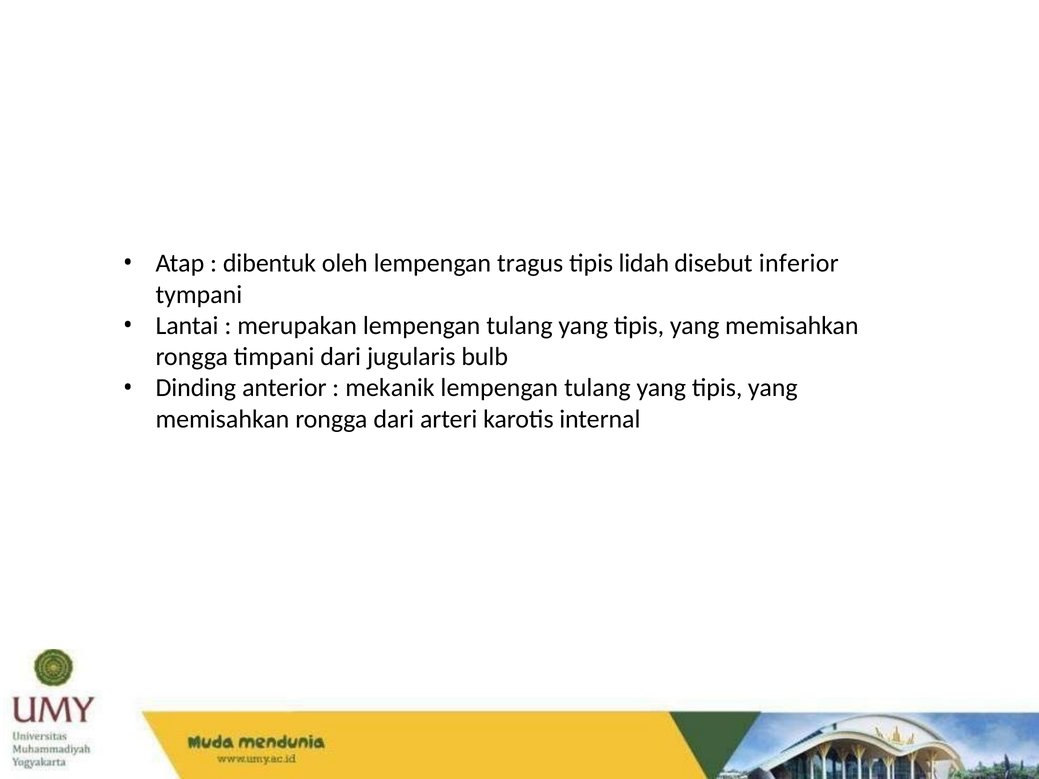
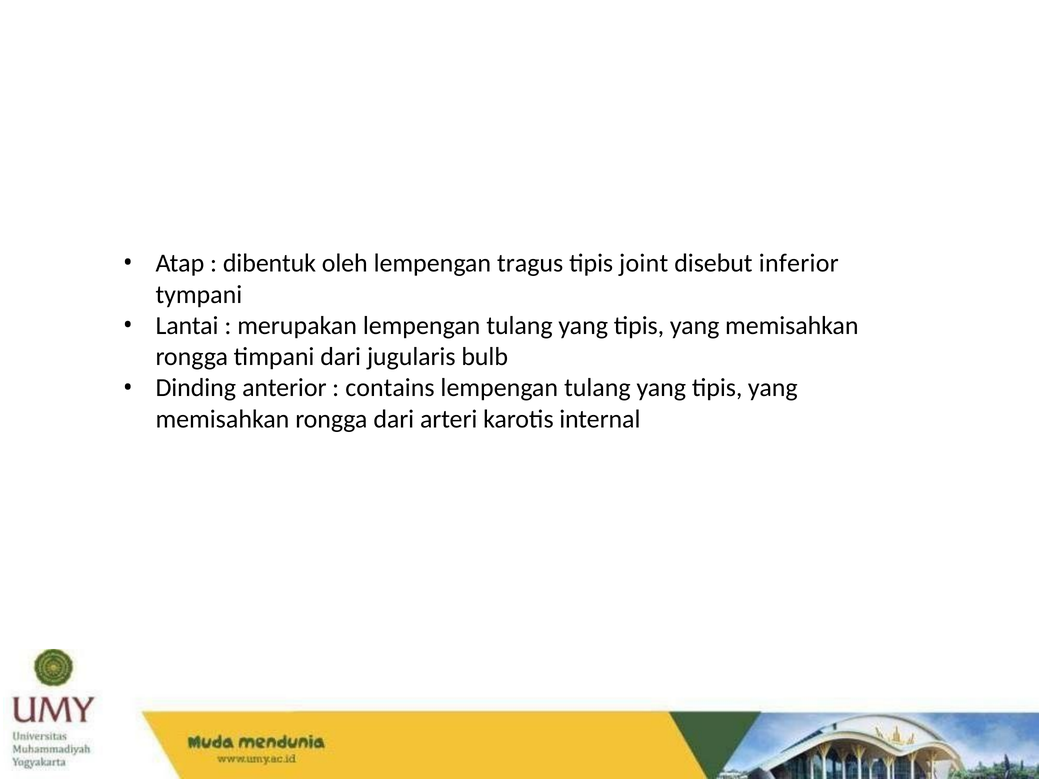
lidah: lidah -> joint (644, 263)
mekanik: mekanik -> contains (390, 388)
